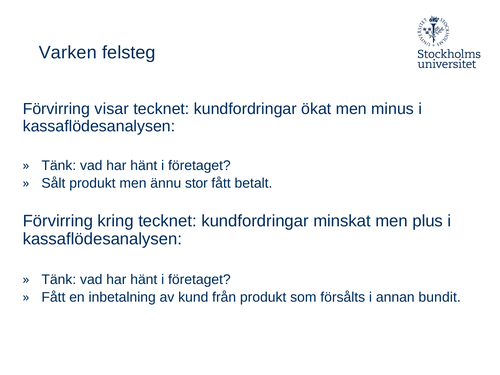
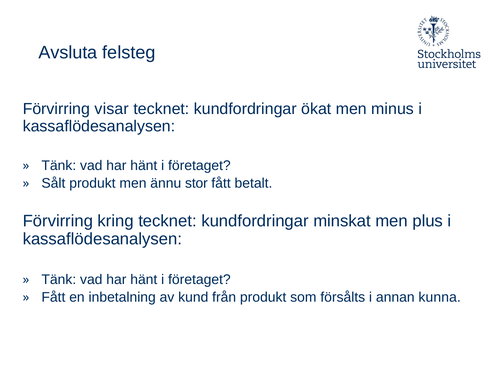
Varken: Varken -> Avsluta (68, 52)
bundit: bundit -> kunna (440, 297)
